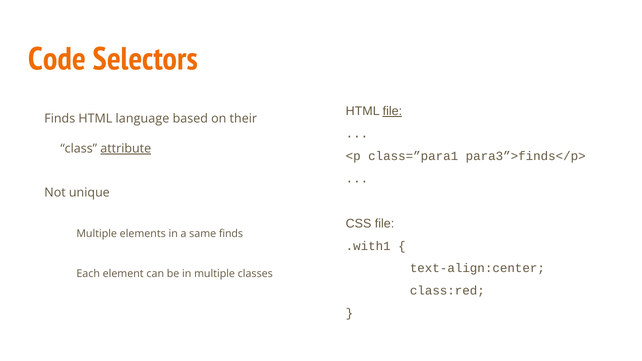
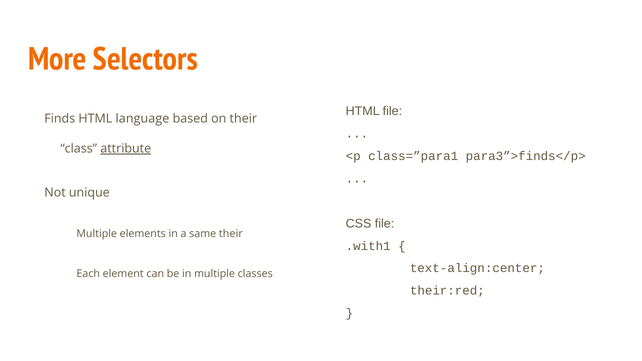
Code: Code -> More (57, 59)
file underline: present -> none (392, 111)
same finds: finds -> their (231, 234)
class:red: class:red -> their:red (447, 291)
